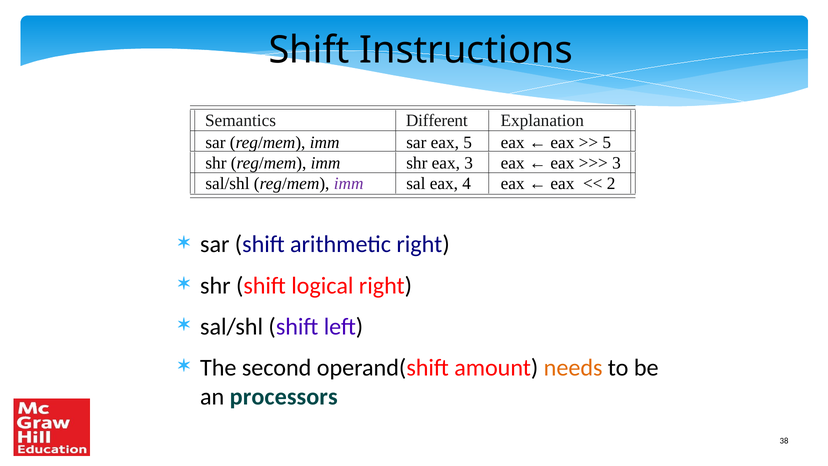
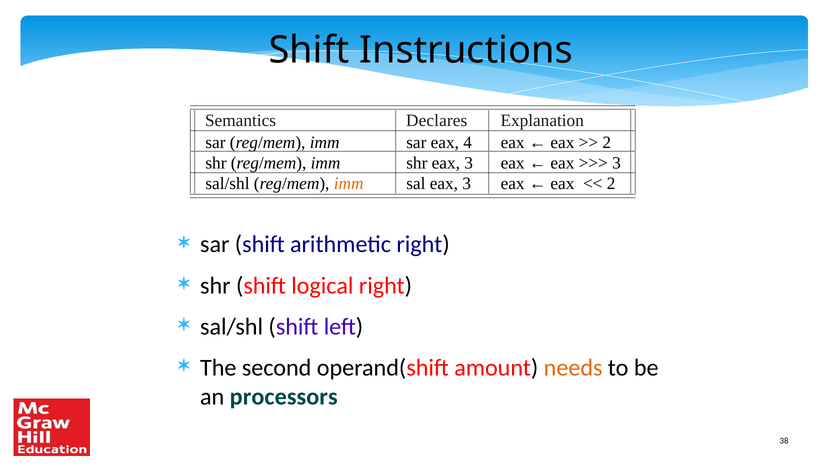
Different: Different -> Declares (437, 121)
eax 5: 5 -> 4 (468, 142)
5: 5 -> 2 (607, 142)
imm colour: purple -> orange (349, 184)
sal eax 4: 4 -> 3 (467, 184)
